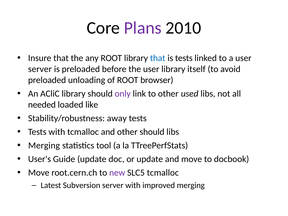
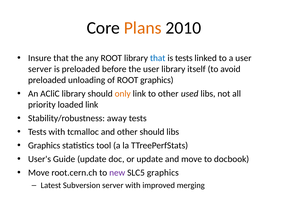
Plans colour: purple -> orange (143, 28)
ROOT browser: browser -> graphics (157, 80)
only colour: purple -> orange (123, 94)
needed: needed -> priority (42, 105)
loaded like: like -> link (92, 105)
Merging: Merging -> Graphics (44, 145)
SLC5 tcmalloc: tcmalloc -> graphics (163, 173)
